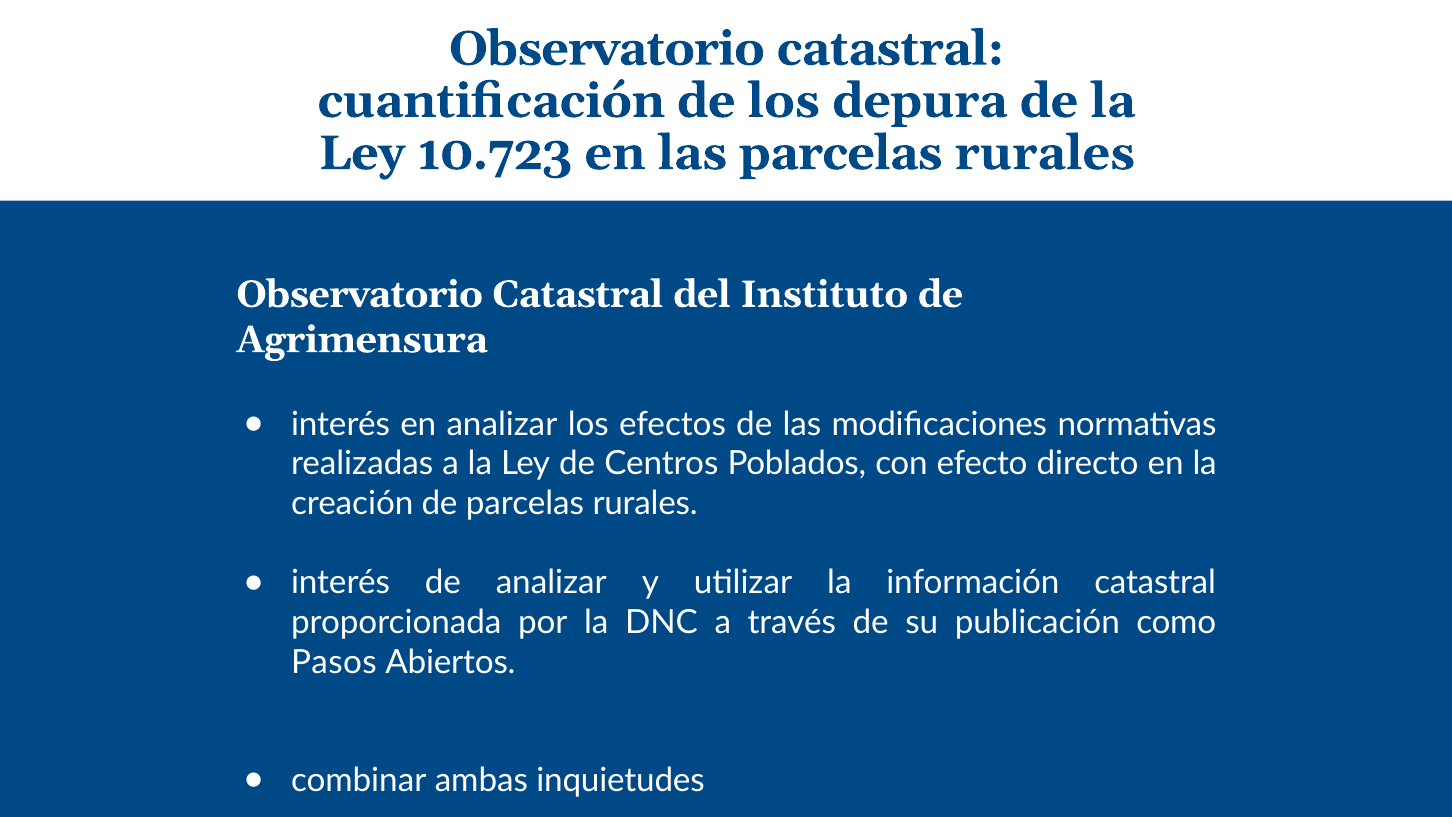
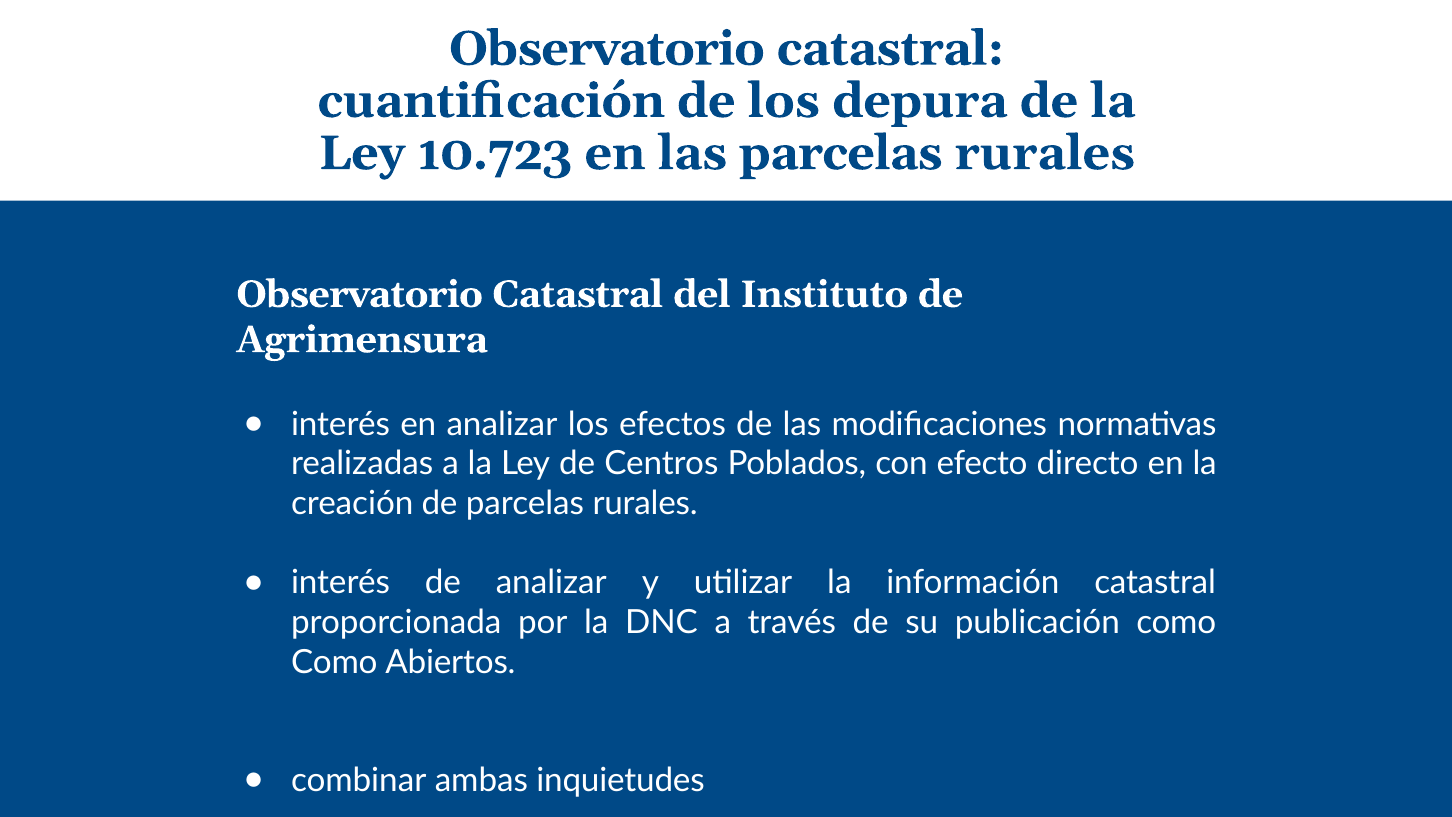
Pasos: Pasos -> Como (334, 662)
